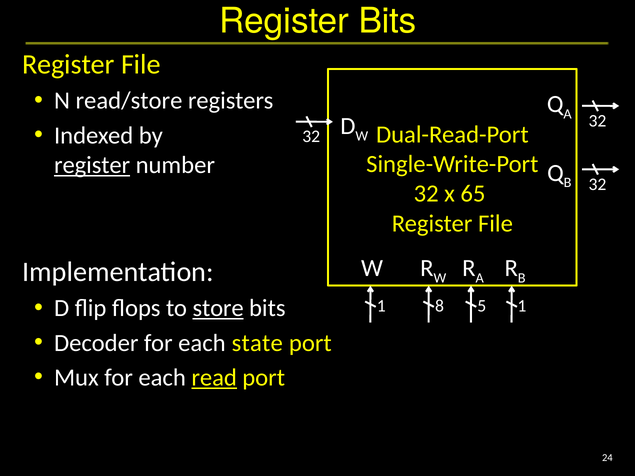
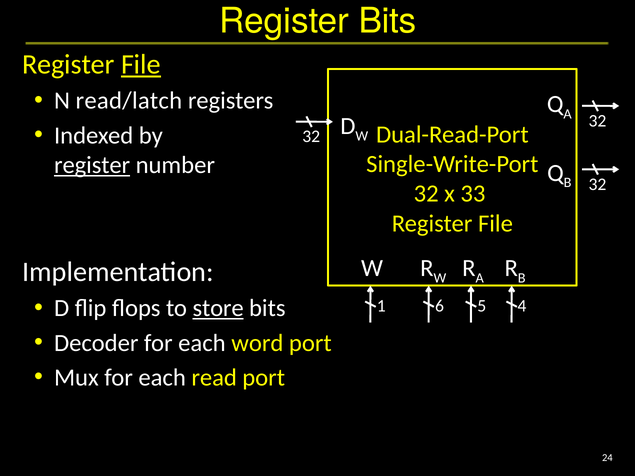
File underline: none -> present (141, 64)
read/store: read/store -> read/latch (129, 101)
65: 65 -> 33 (473, 194)
8: 8 -> 6 (439, 306)
5 1: 1 -> 4 (522, 306)
state: state -> word (257, 343)
read underline: present -> none (214, 378)
